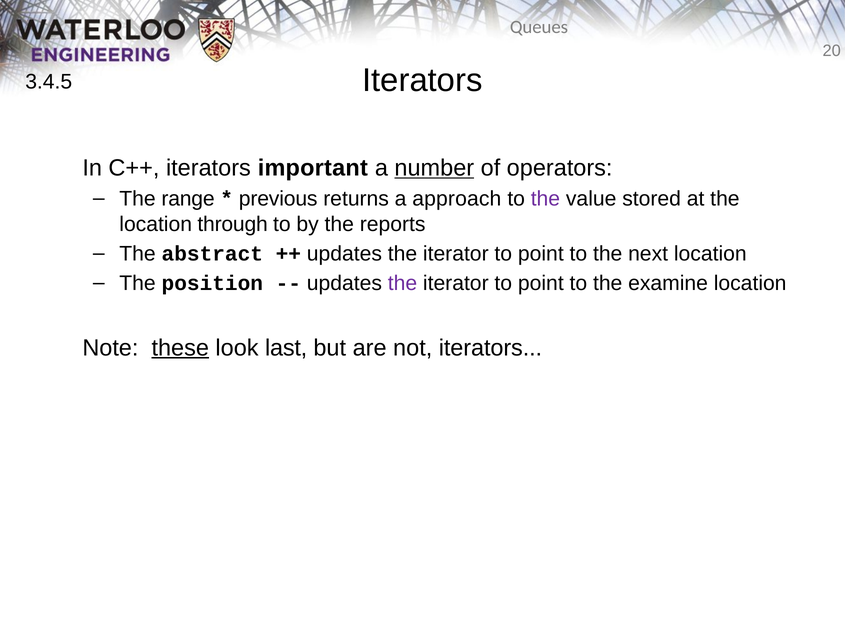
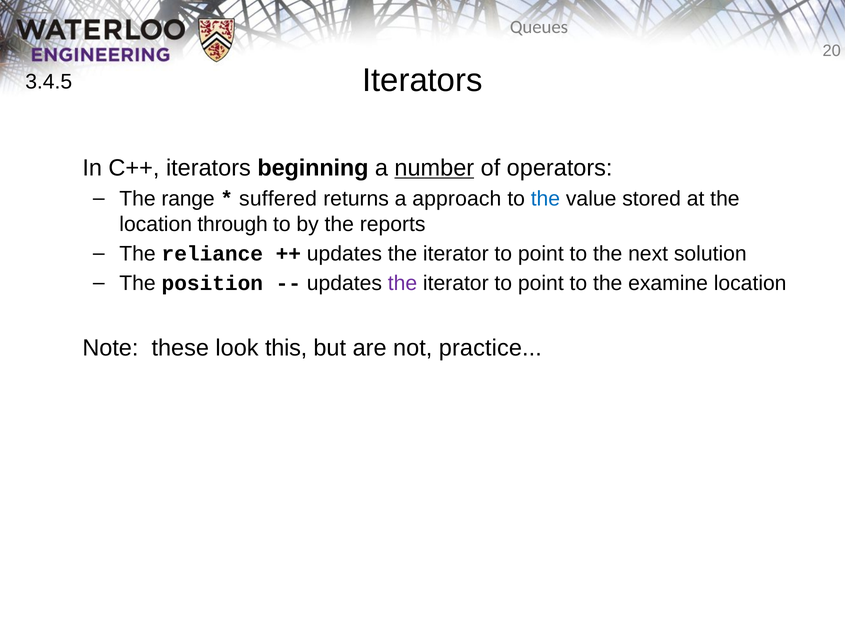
important: important -> beginning (313, 168)
previous: previous -> suffered (278, 199)
the colour: purple -> blue (545, 199)
abstract: abstract -> reliance (212, 254)
next location: location -> solution (710, 254)
these underline: present -> none (180, 348)
last: last -> this (286, 348)
not iterators: iterators -> practice (490, 348)
